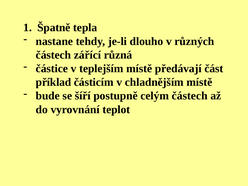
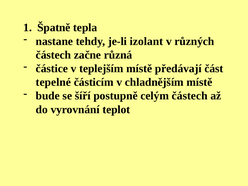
dlouho: dlouho -> izolant (146, 41)
zářící: zářící -> začne (87, 55)
příklad: příklad -> tepelné (53, 82)
